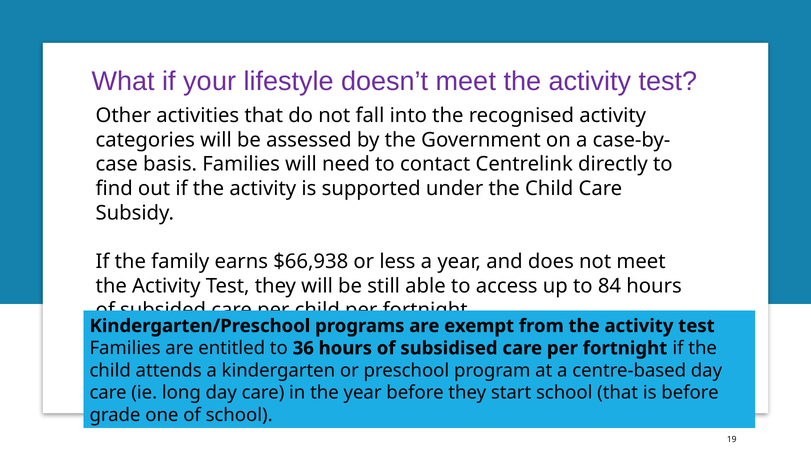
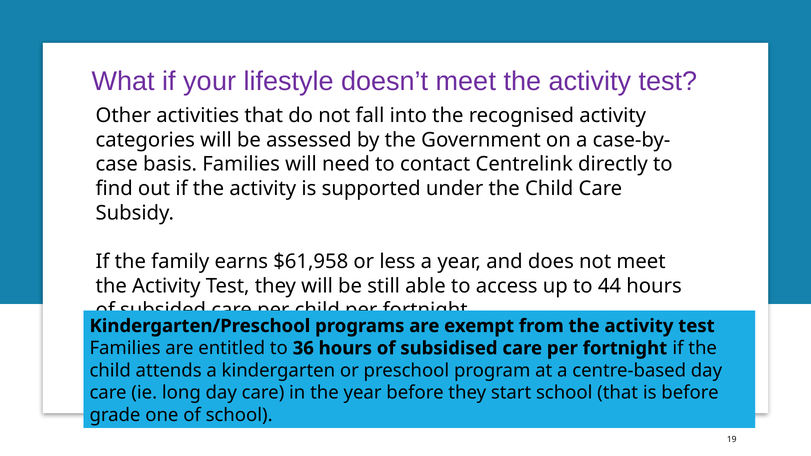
$66,938: $66,938 -> $61,958 (311, 262)
84: 84 -> 44 (609, 286)
